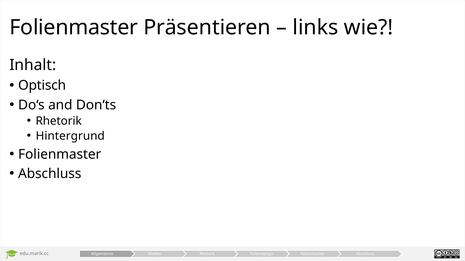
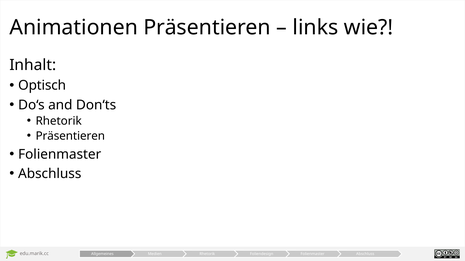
Folienmaster: Folienmaster -> Animationen (74, 27)
Hintergrund: Hintergrund -> Präsentieren (70, 136)
